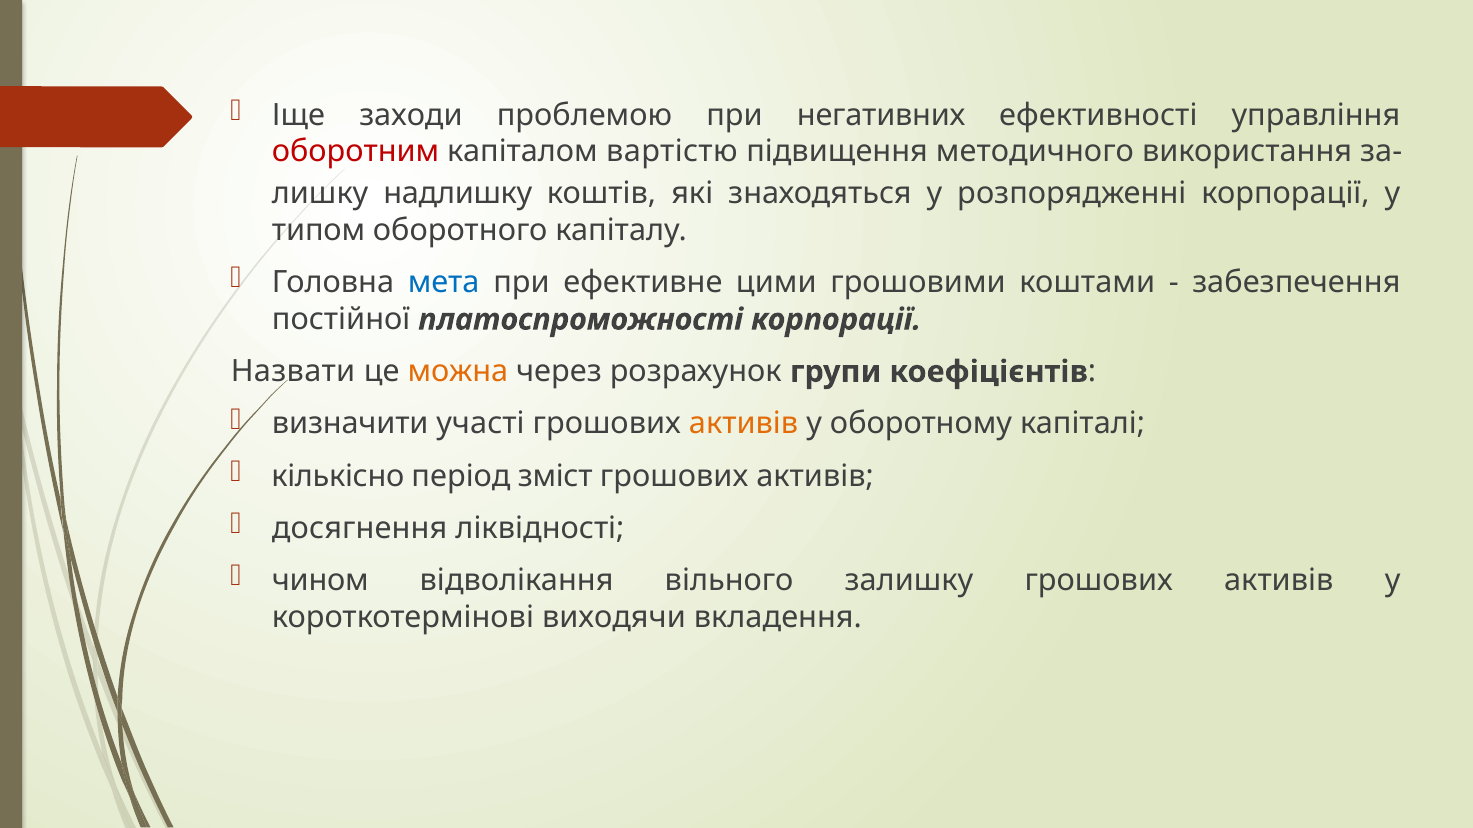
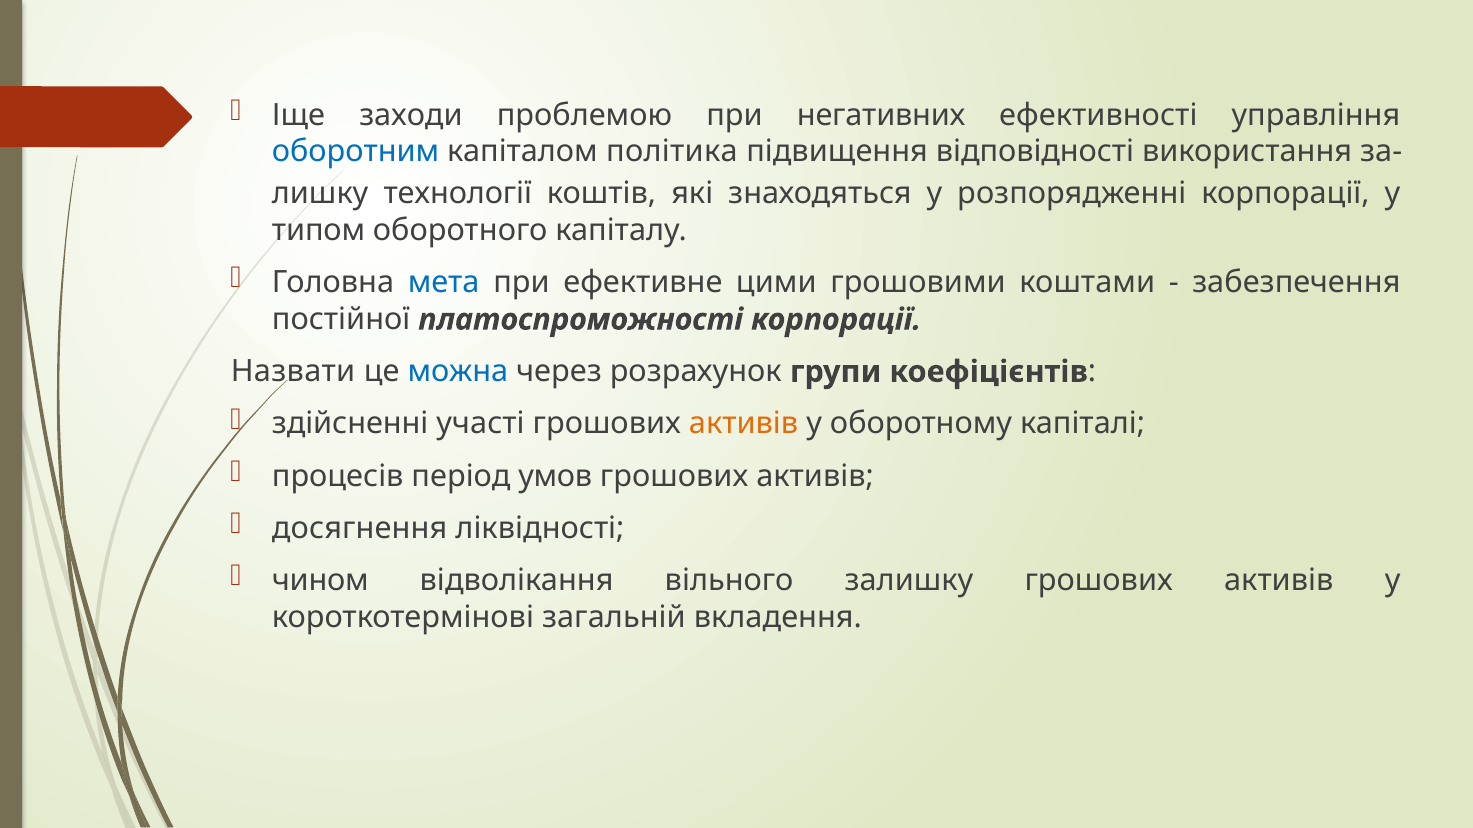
оборотним colour: red -> blue (356, 152)
вартістю: вартістю -> політика (672, 152)
методичного: методичного -> відповідності (1035, 152)
надлишку: надлишку -> технології (458, 194)
можна colour: orange -> blue (458, 372)
визначити: визначити -> здійсненні (350, 424)
кількісно: кількісно -> процесів (338, 476)
зміст: зміст -> умов (555, 476)
виходячи: виходячи -> загальній (614, 618)
